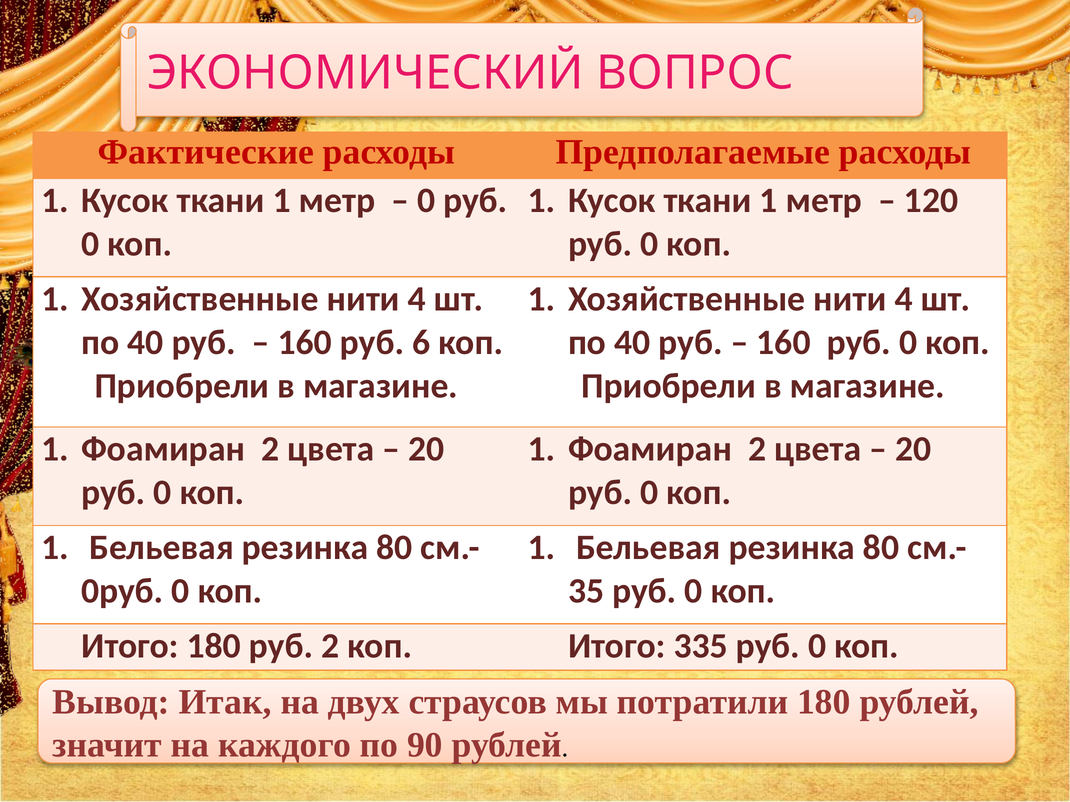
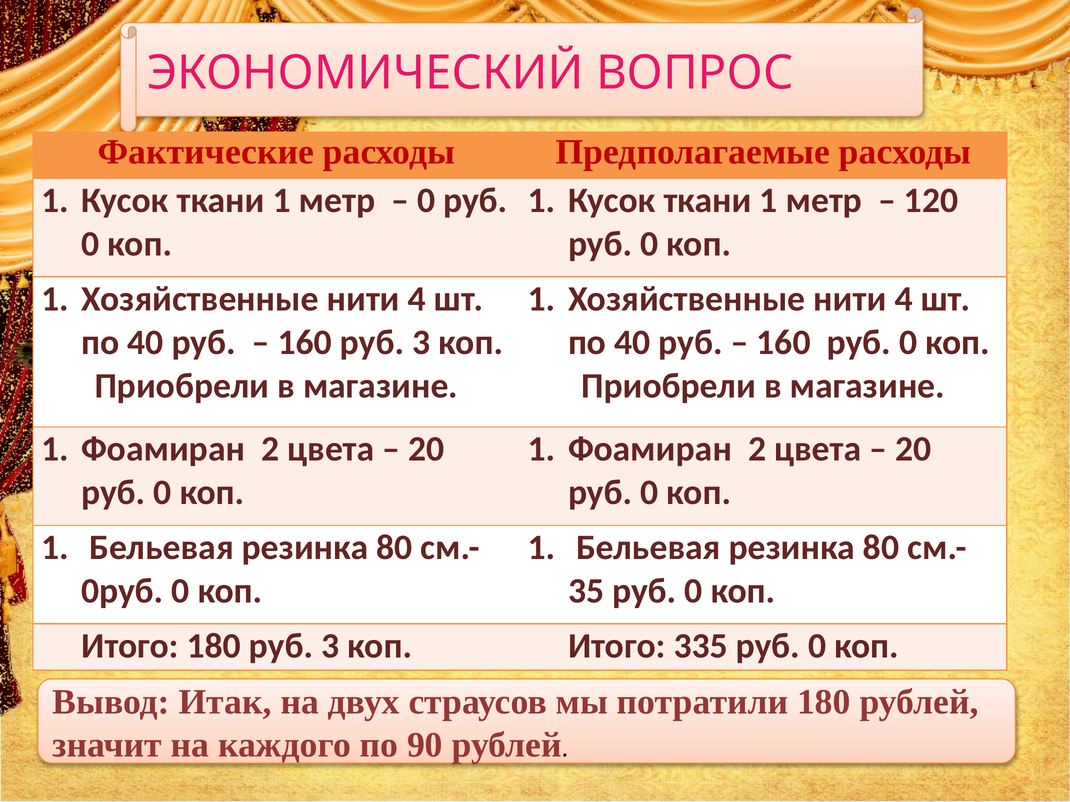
160 руб 6: 6 -> 3 (421, 343)
180 руб 2: 2 -> 3 (330, 646)
